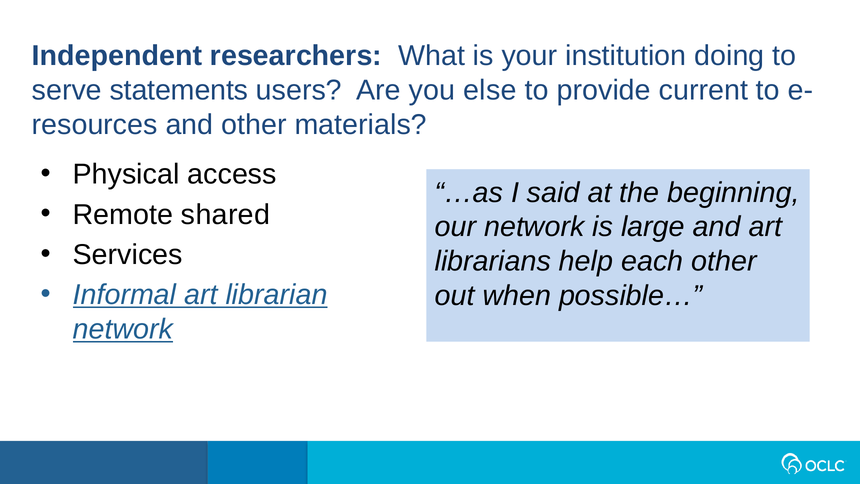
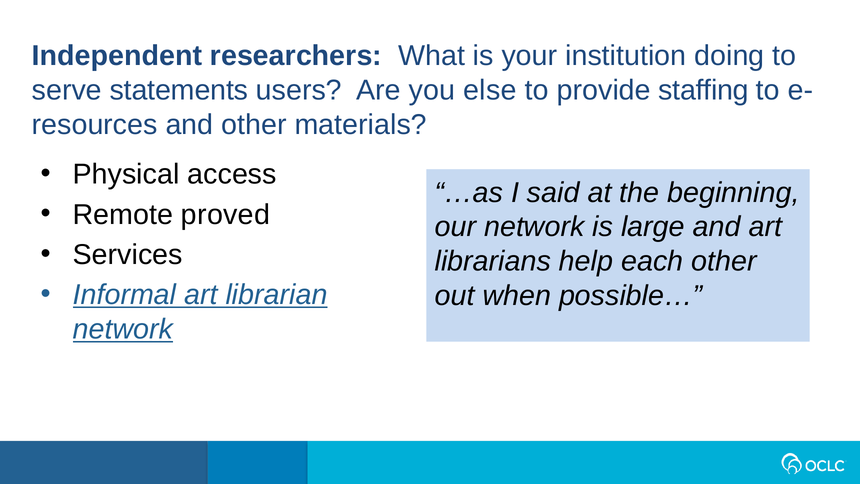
current: current -> staffing (704, 90)
shared: shared -> proved (225, 214)
